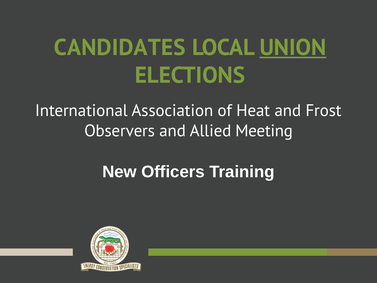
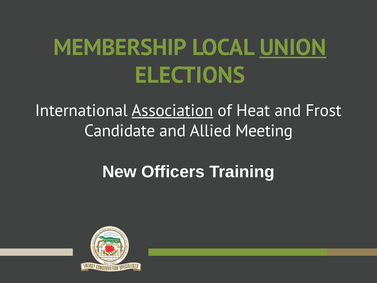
CANDIDATES: CANDIDATES -> MEMBERSHIP (120, 47)
Association underline: none -> present (172, 111)
Observers: Observers -> Candidate (120, 131)
